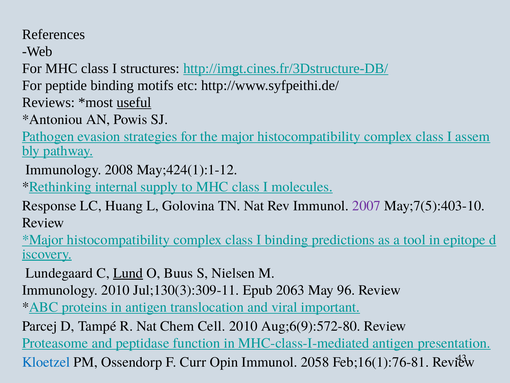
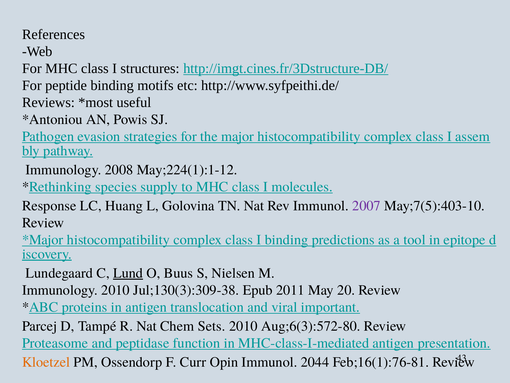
useful underline: present -> none (134, 102)
May;424(1):1-12: May;424(1):1-12 -> May;224(1):1-12 (187, 170)
internal: internal -> species (116, 187)
Jul;130(3):309-11: Jul;130(3):309-11 -> Jul;130(3):309-38 (186, 290)
2063: 2063 -> 2011 (290, 290)
96: 96 -> 20 (346, 290)
Cell: Cell -> Sets (212, 326)
Aug;6(9):572-80: Aug;6(9):572-80 -> Aug;6(3):572-80 (311, 326)
Kloetzel colour: blue -> orange (46, 362)
2058: 2058 -> 2044 (315, 362)
